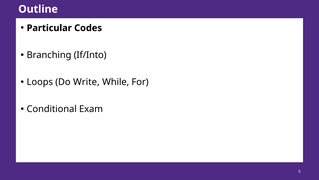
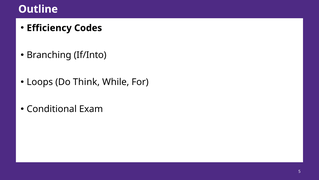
Particular: Particular -> Efficiency (49, 28)
Write: Write -> Think (86, 82)
